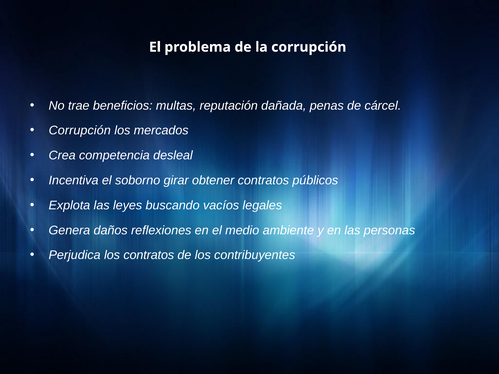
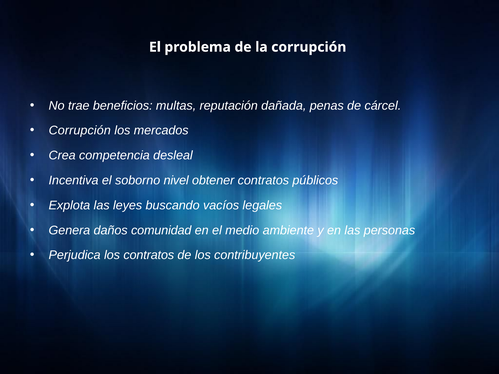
girar: girar -> nivel (176, 181)
reflexiones: reflexiones -> comunidad (161, 230)
